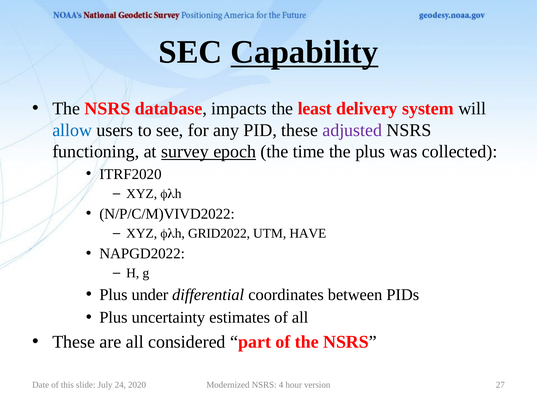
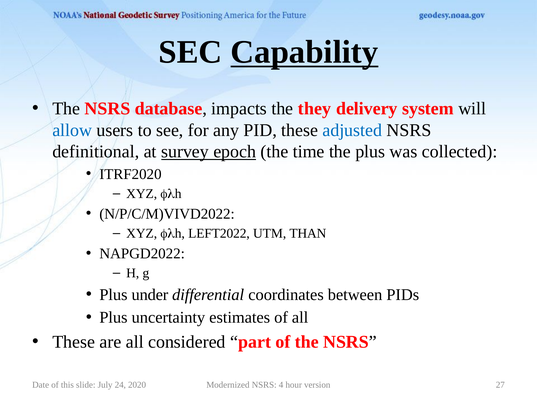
least: least -> they (315, 109)
adjusted colour: purple -> blue (352, 130)
functioning: functioning -> definitional (96, 152)
GRID2022: GRID2022 -> LEFT2022 (219, 233)
HAVE: HAVE -> THAN (308, 233)
